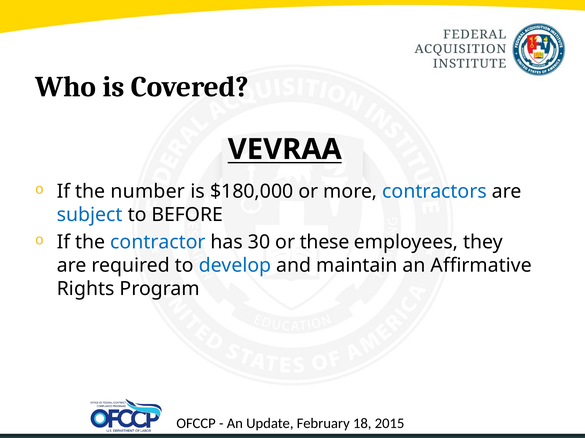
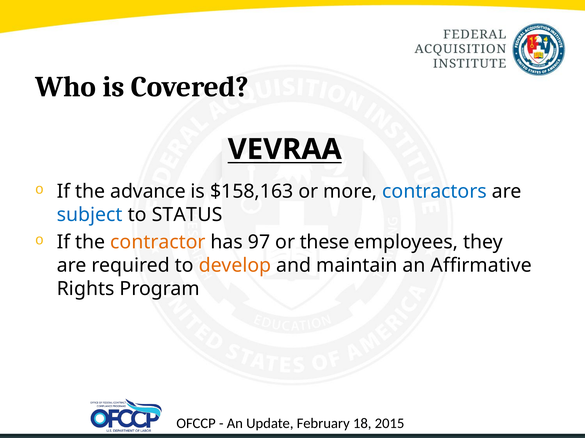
number: number -> advance (148, 192)
$180,000: $180,000 -> $158,163 (252, 192)
BEFORE: BEFORE -> STATUS (187, 215)
contractor colour: blue -> orange (158, 242)
30: 30 -> 97 (259, 242)
develop colour: blue -> orange (235, 266)
